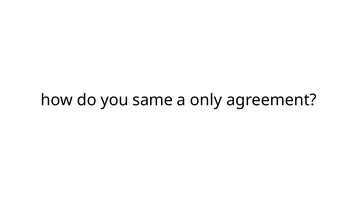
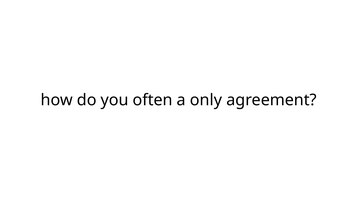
same: same -> often (153, 100)
